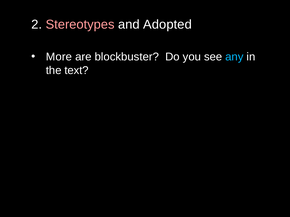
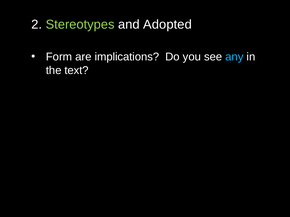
Stereotypes colour: pink -> light green (80, 25)
More: More -> Form (59, 57)
blockbuster: blockbuster -> implications (127, 57)
